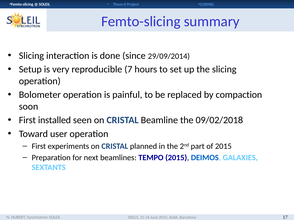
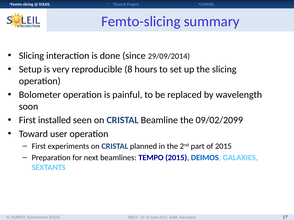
7: 7 -> 8 (128, 69)
compaction: compaction -> wavelength (239, 95)
09/02/2018: 09/02/2018 -> 09/02/2099 (219, 120)
